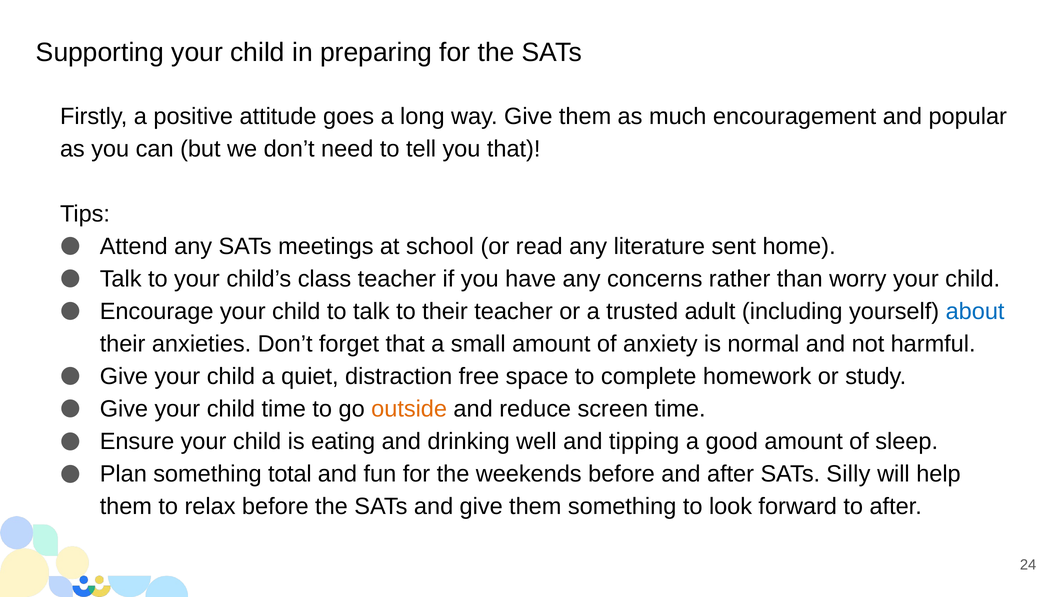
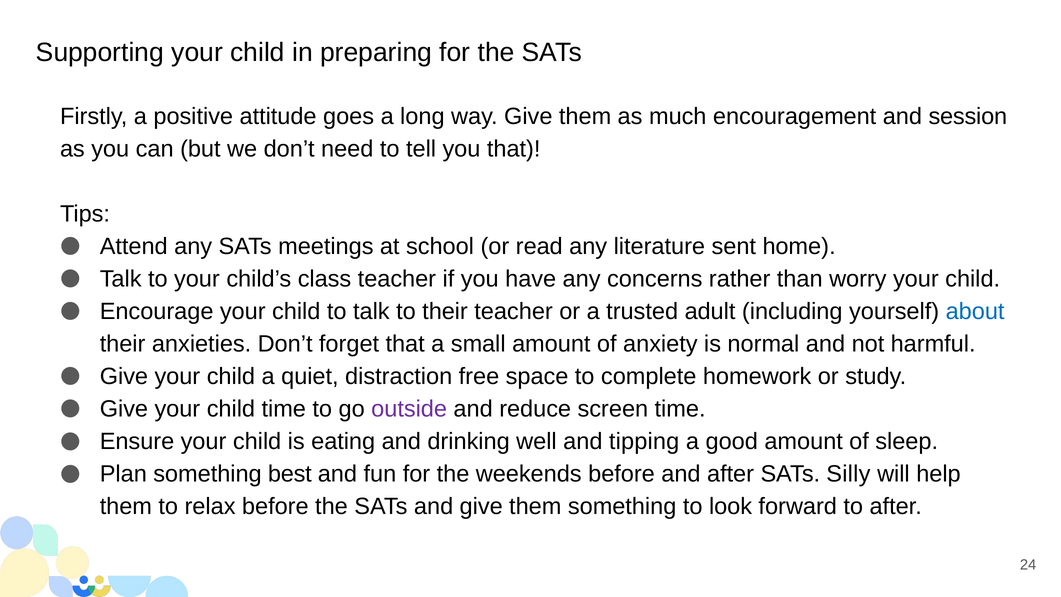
popular: popular -> session (968, 116)
outside colour: orange -> purple (409, 409)
total: total -> best (290, 474)
